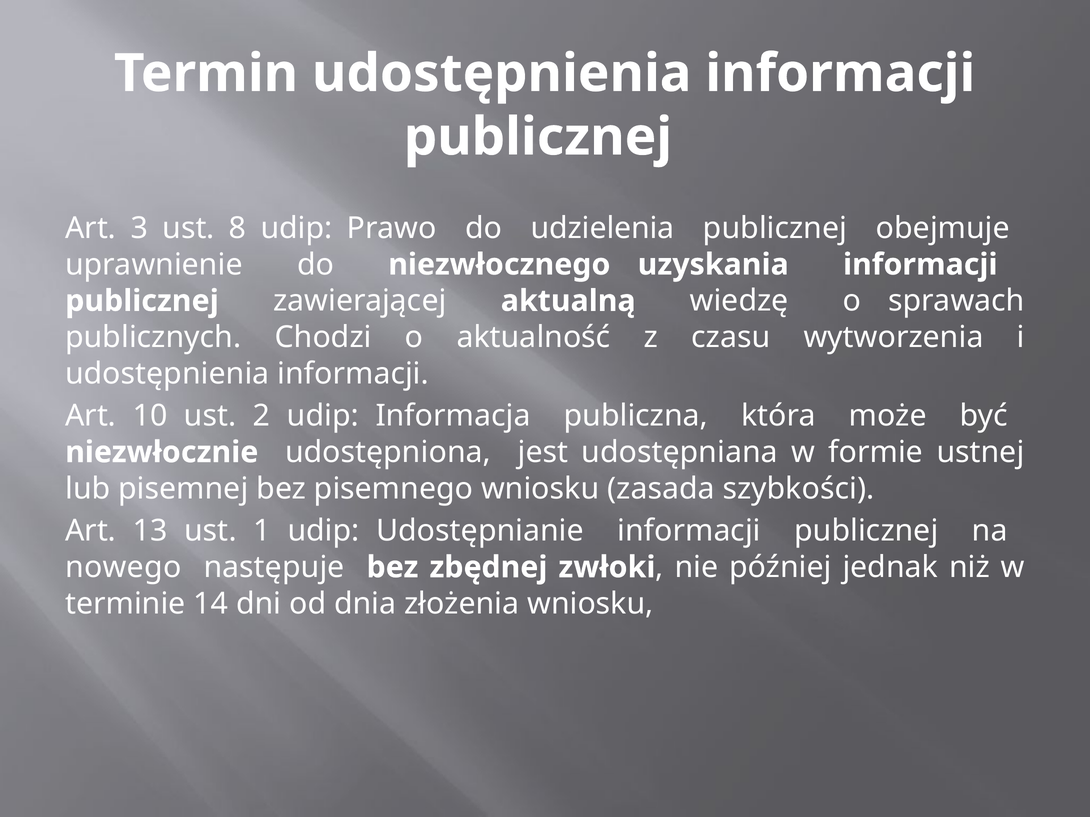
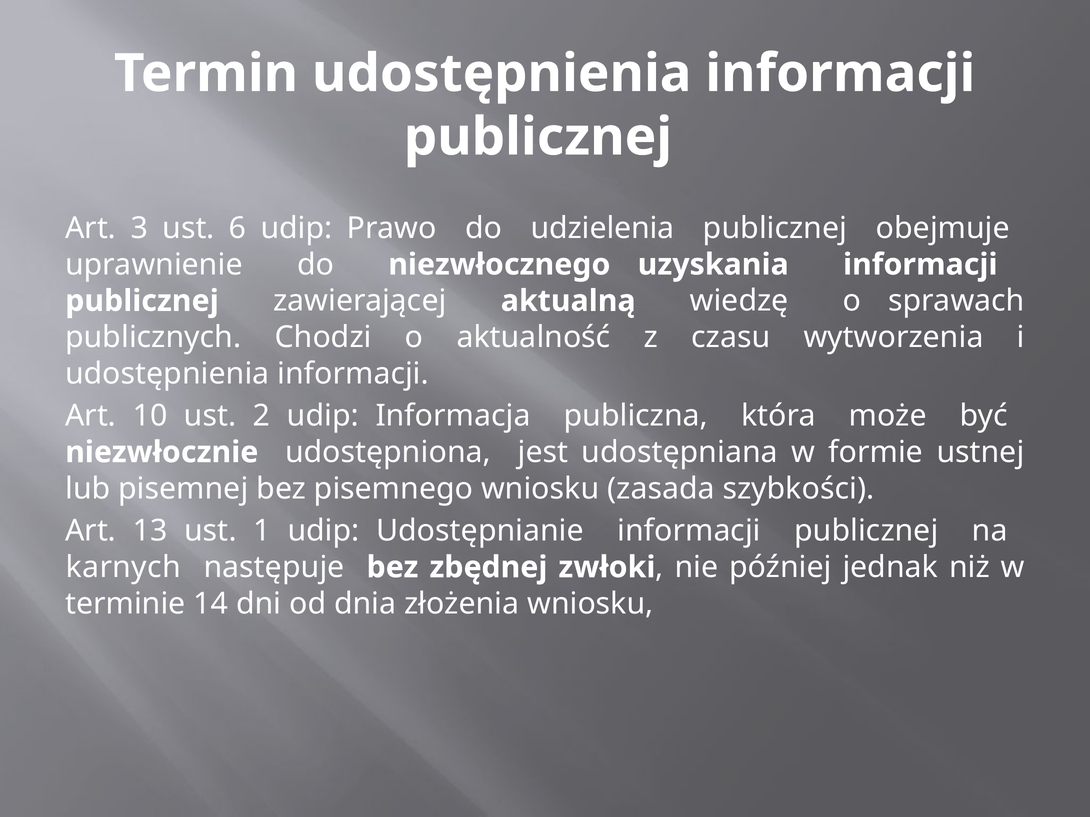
8: 8 -> 6 (238, 228)
nowego: nowego -> karnych (123, 568)
